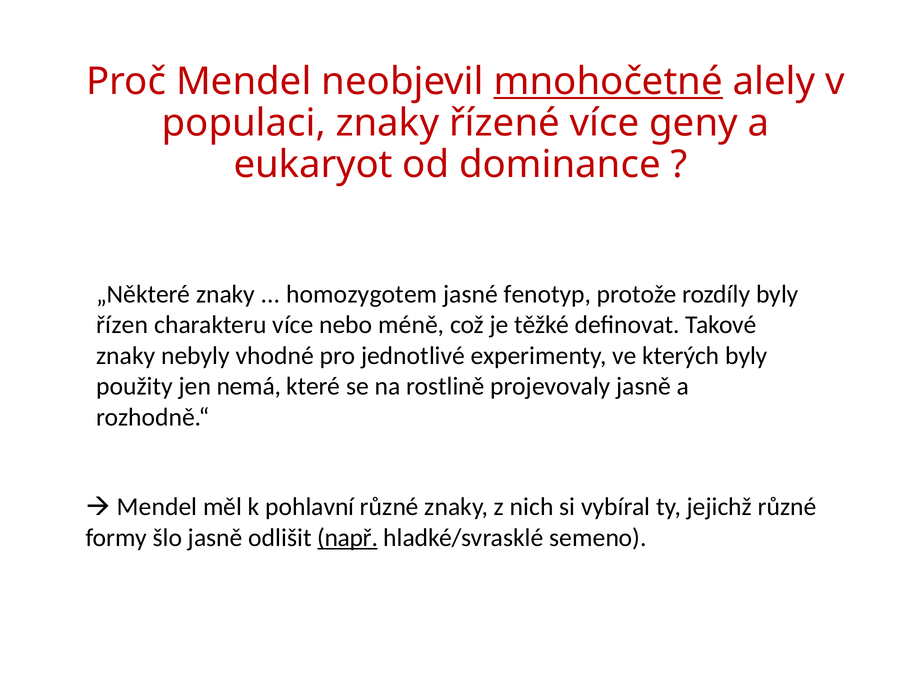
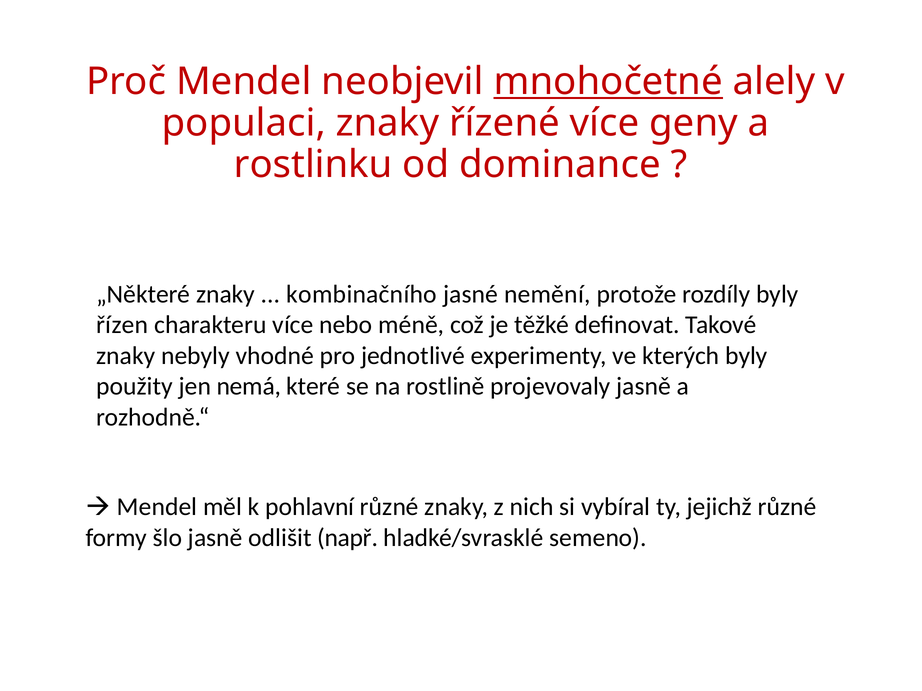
eukaryot: eukaryot -> rostlinku (313, 165)
homozygotem: homozygotem -> kombinačního (362, 294)
fenotyp: fenotyp -> nemění (547, 294)
např underline: present -> none (348, 538)
